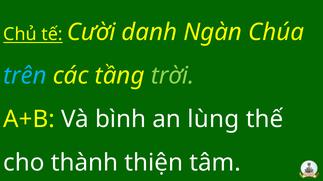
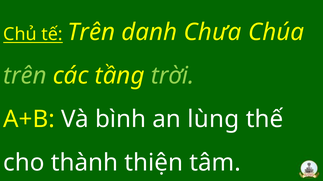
tế Cười: Cười -> Trên (91, 32)
Ngàn: Ngàn -> Chưa (212, 32)
trên colour: light blue -> light green (25, 76)
